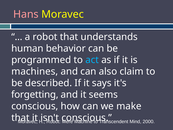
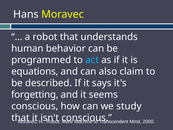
Hans colour: pink -> white (26, 14)
machines: machines -> equations (35, 71)
make: make -> study (129, 106)
